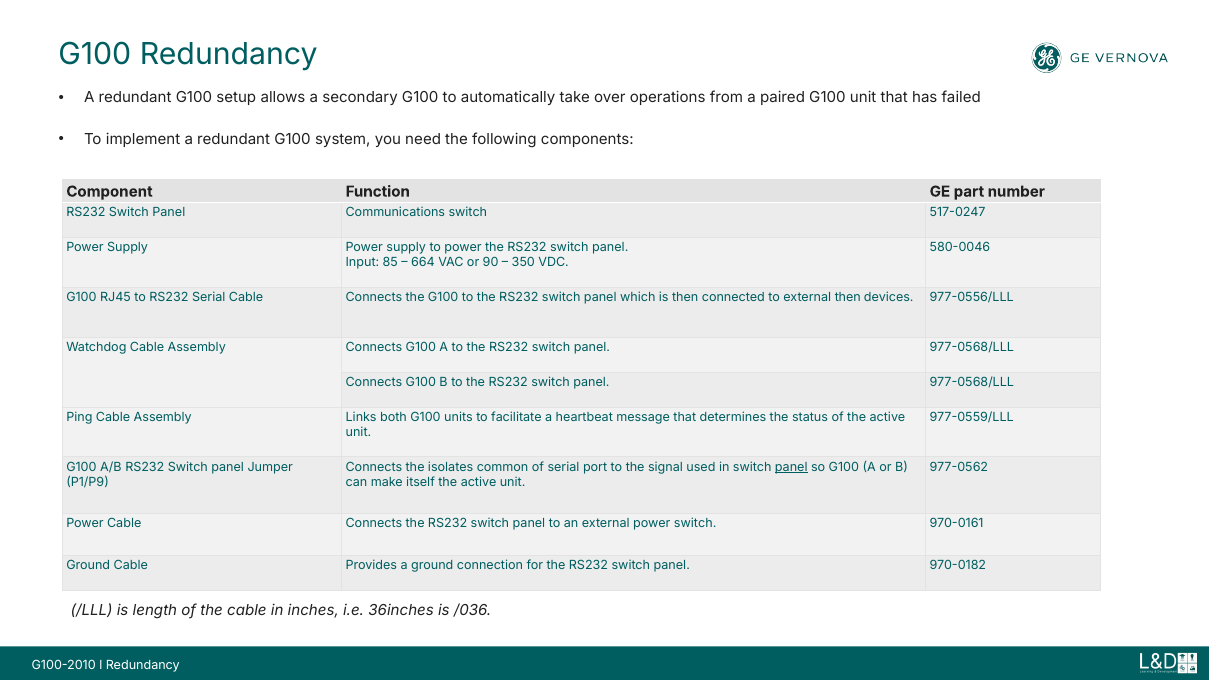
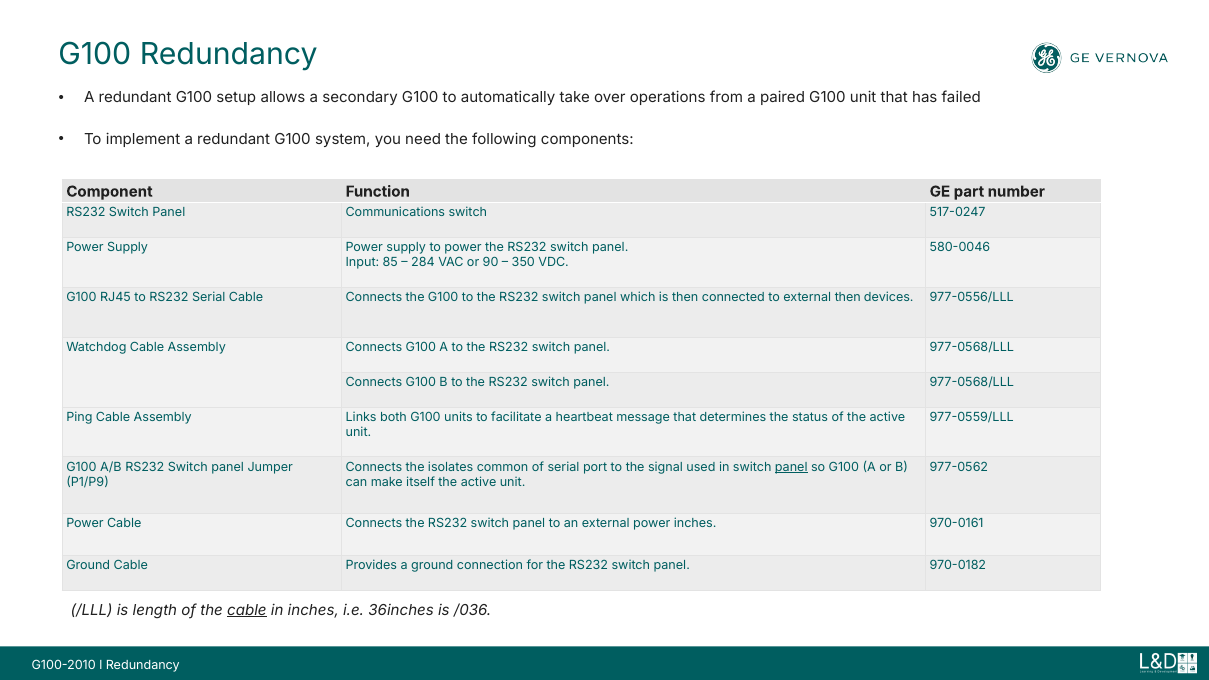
664: 664 -> 284 (423, 263)
power switch: switch -> inches (695, 523)
cable underline: none -> present (247, 610)
